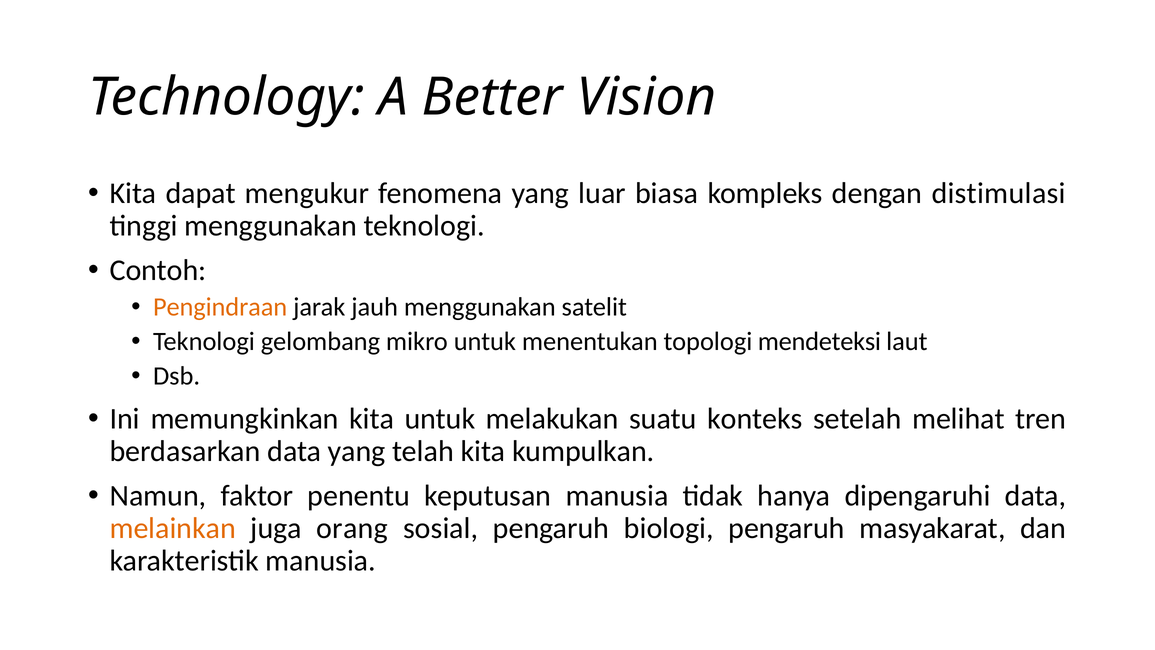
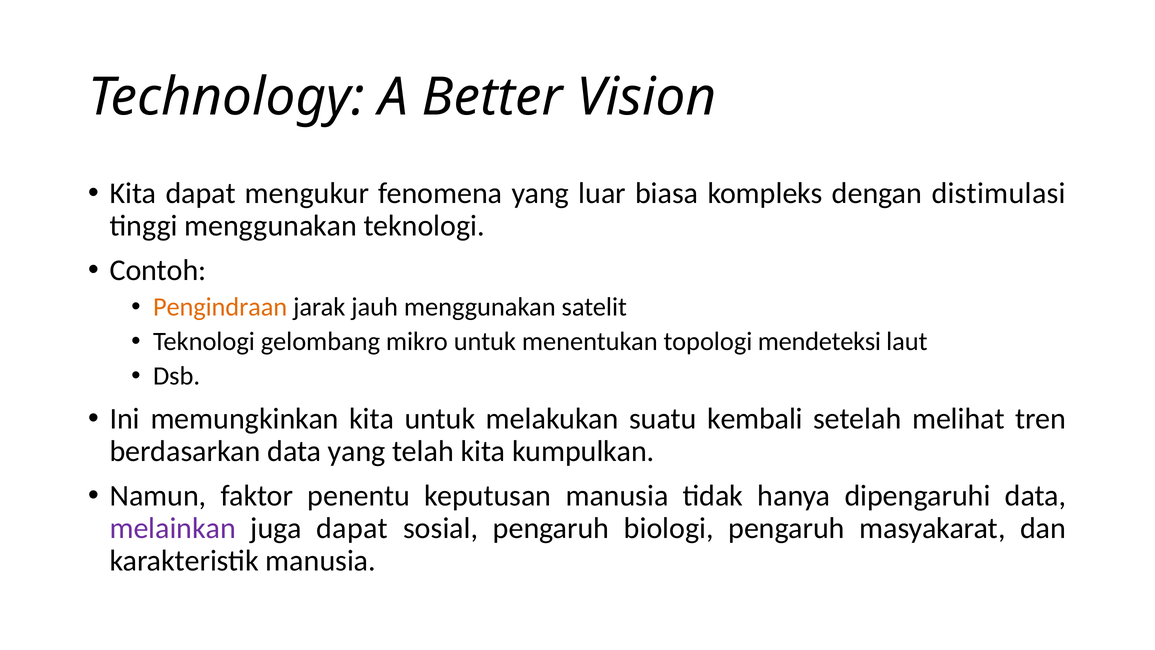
konteks: konteks -> kembali (755, 419)
melainkan colour: orange -> purple (173, 528)
juga orang: orang -> dapat (352, 528)
